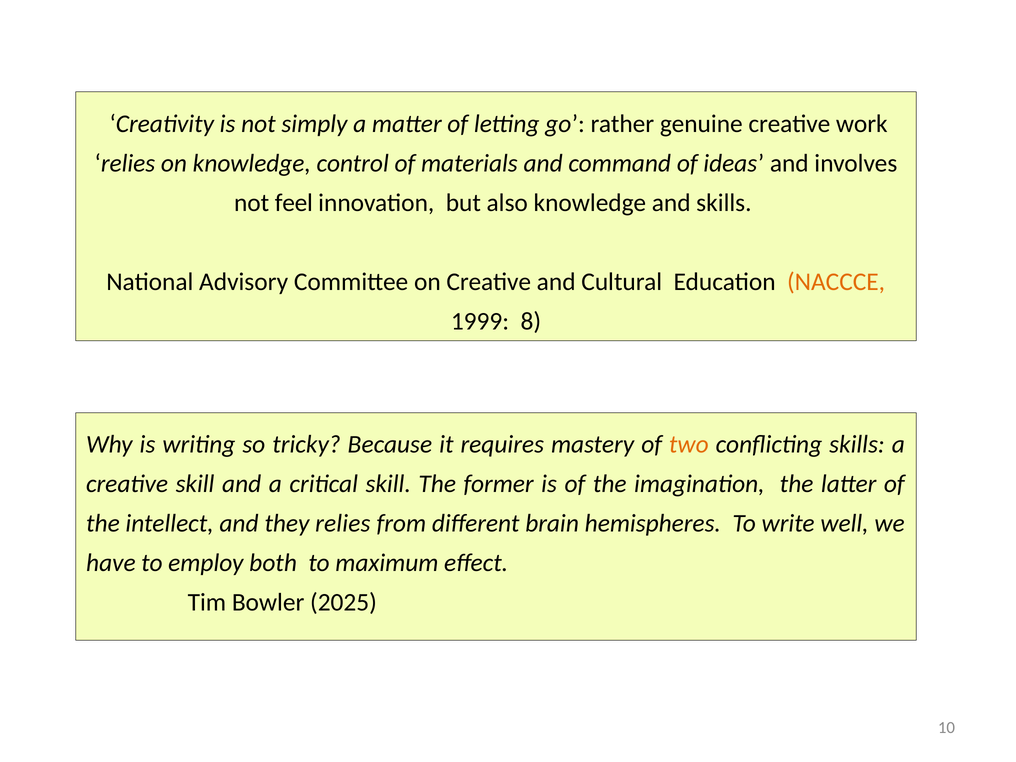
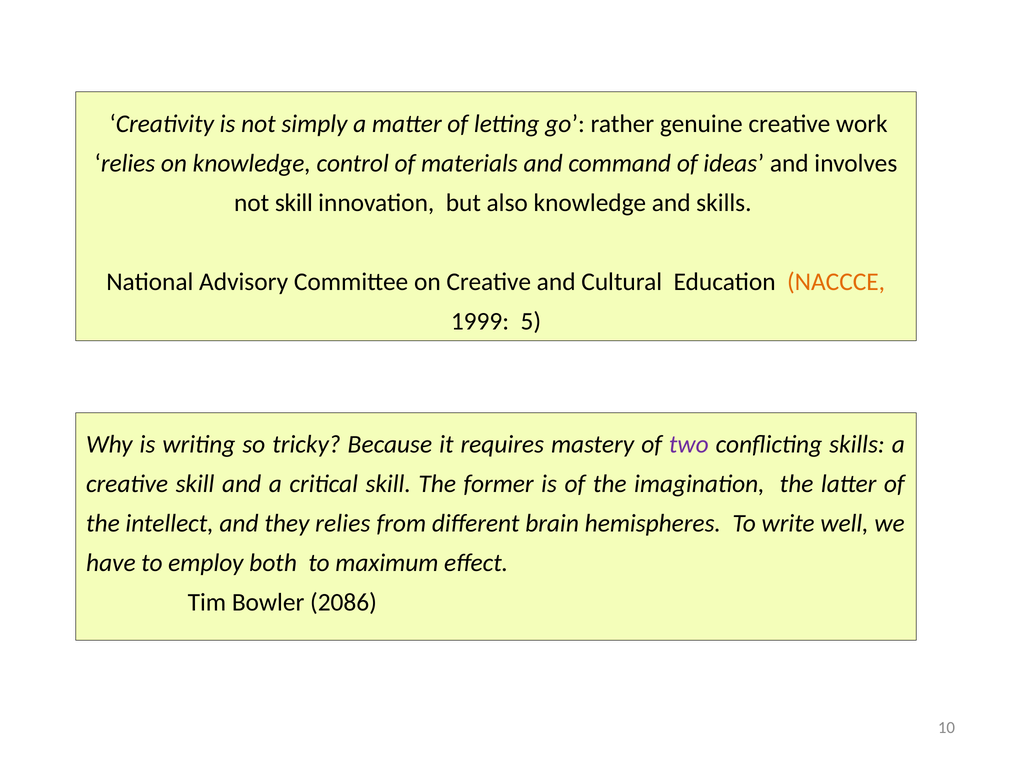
not feel: feel -> skill (294, 203)
8: 8 -> 5 (531, 322)
two colour: orange -> purple (689, 444)
2025: 2025 -> 2086 (343, 602)
